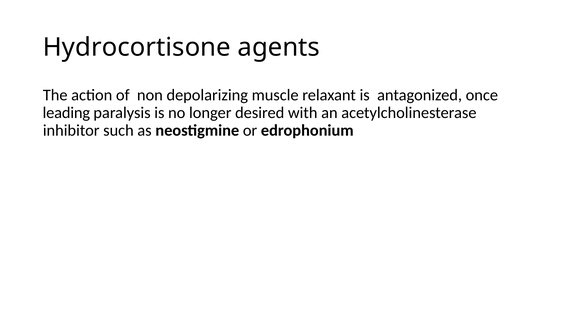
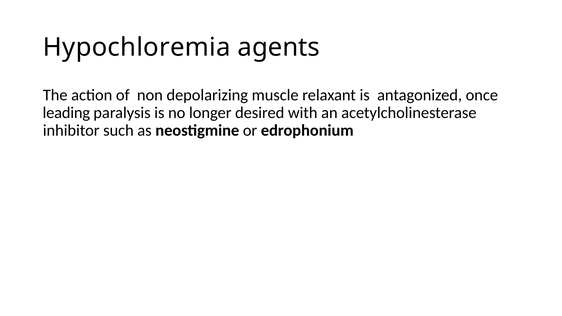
Hydrocortisone: Hydrocortisone -> Hypochloremia (137, 47)
